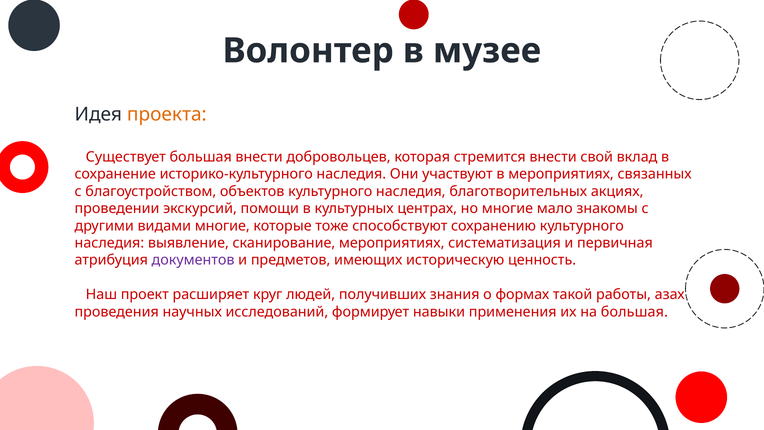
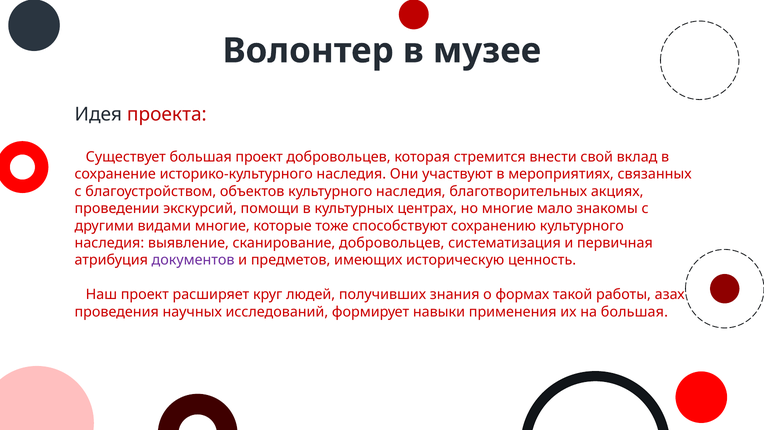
проекта colour: orange -> red (167, 114)
большая внести: внести -> проект (259, 157)
сканирование мероприятиях: мероприятиях -> добровольцев (392, 243)
